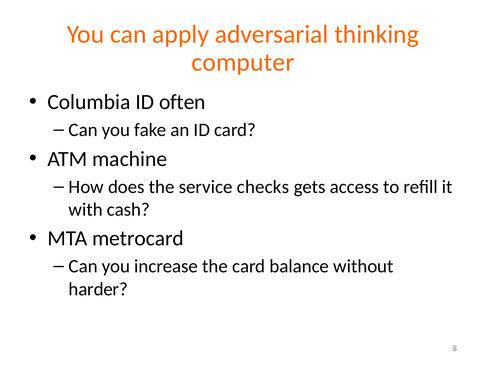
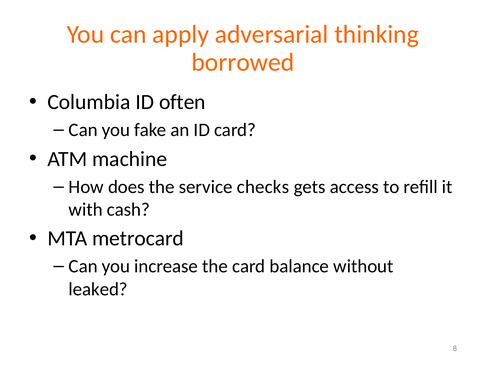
computer: computer -> borrowed (243, 62)
harder: harder -> leaked (98, 289)
